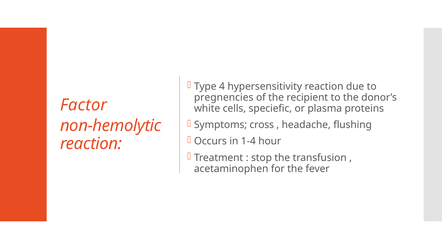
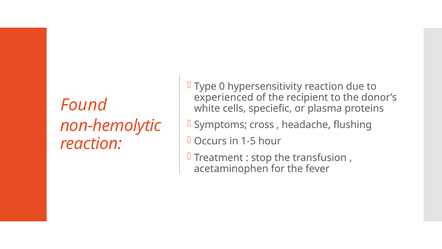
4: 4 -> 0 (222, 86)
pregnencies: pregnencies -> experienced (224, 97)
Factor: Factor -> Found (84, 105)
1-4: 1-4 -> 1-5 (248, 141)
